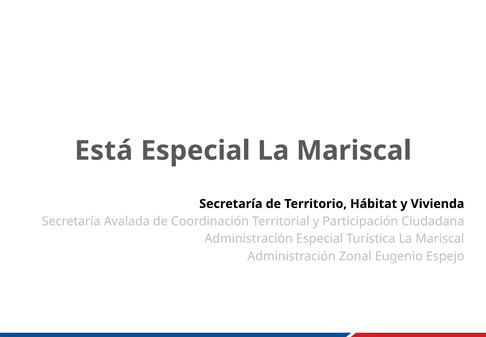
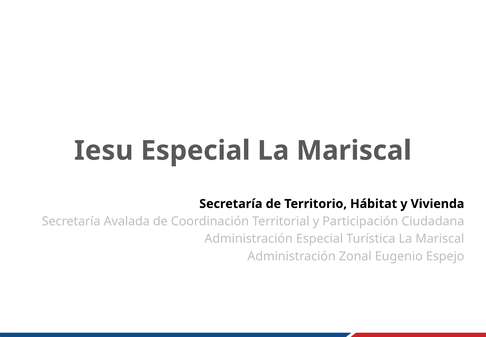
Está: Está -> Iesu (104, 150)
